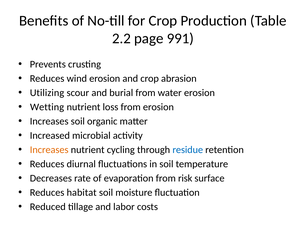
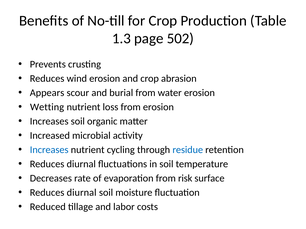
2.2: 2.2 -> 1.3 (121, 39)
991: 991 -> 502 (180, 39)
Utilizing: Utilizing -> Appears (47, 93)
Increases colour: orange -> blue (49, 150)
habitat: habitat -> diurnal (82, 193)
